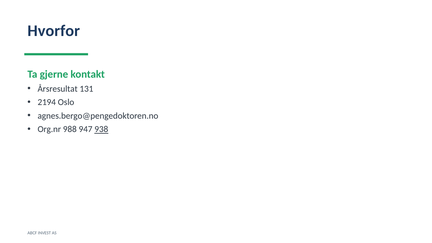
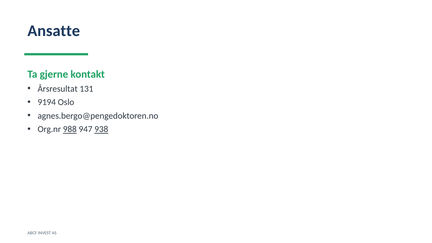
Hvorfor: Hvorfor -> Ansatte (54, 31)
2194: 2194 -> 9194 (47, 102)
988 underline: none -> present (70, 129)
